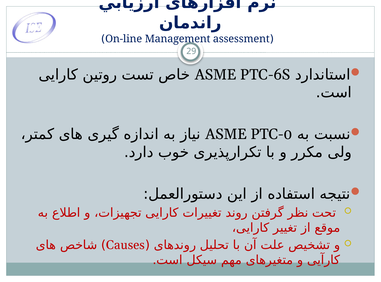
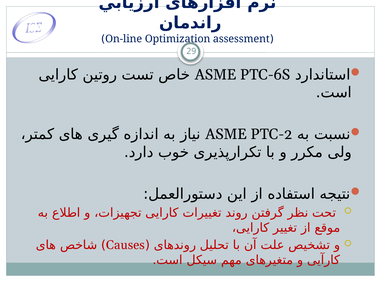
Management: Management -> Optimization (178, 39)
PTC-0: PTC-0 -> PTC-2 (272, 134)
